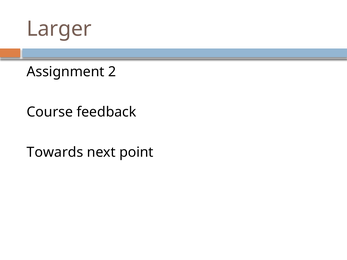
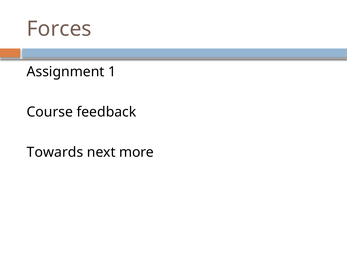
Larger: Larger -> Forces (59, 29)
2: 2 -> 1 (112, 72)
point: point -> more (136, 152)
